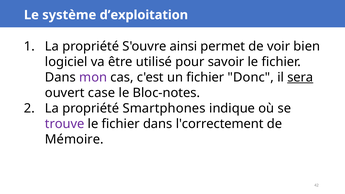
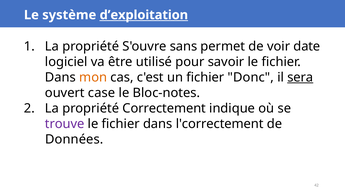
d’exploitation underline: none -> present (144, 15)
ainsi: ainsi -> sans (184, 46)
bien: bien -> date (307, 46)
mon colour: purple -> orange (93, 77)
Smartphones: Smartphones -> Correctement (164, 108)
Mémoire: Mémoire -> Données (74, 140)
